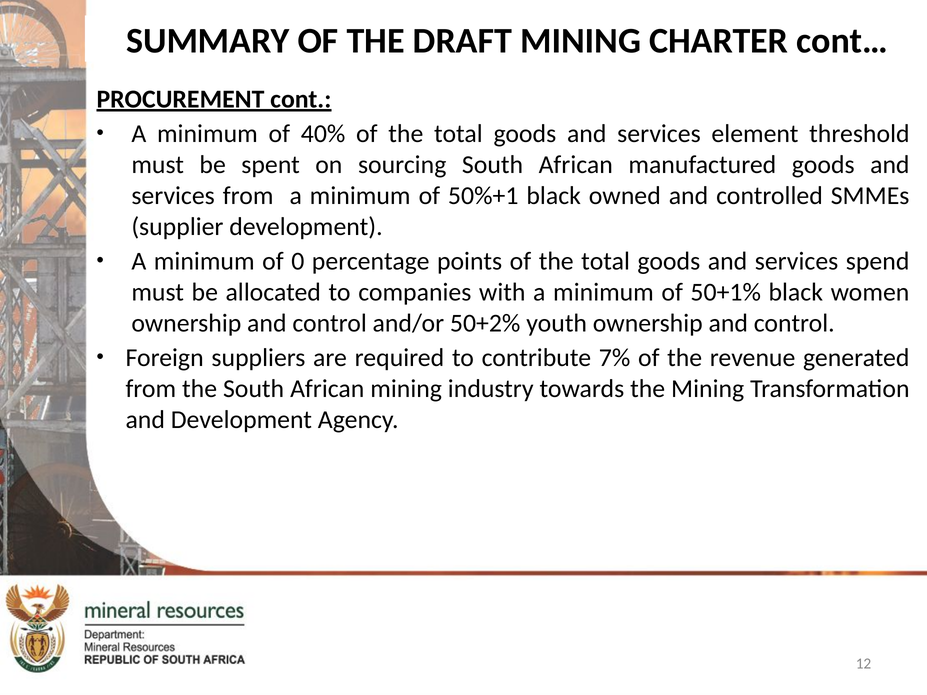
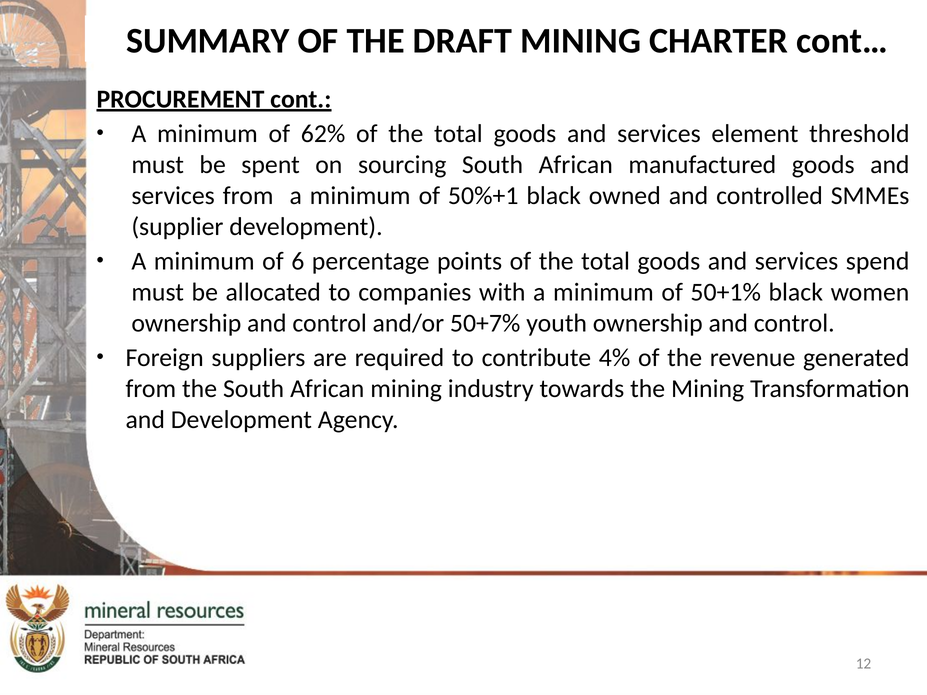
40%: 40% -> 62% (323, 134)
0: 0 -> 6 (298, 261)
50+2%: 50+2% -> 50+7% (485, 323)
7%: 7% -> 4% (615, 358)
